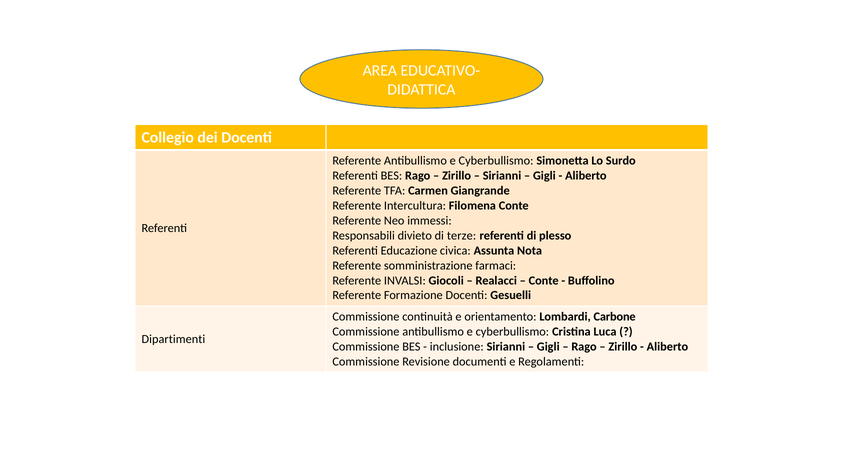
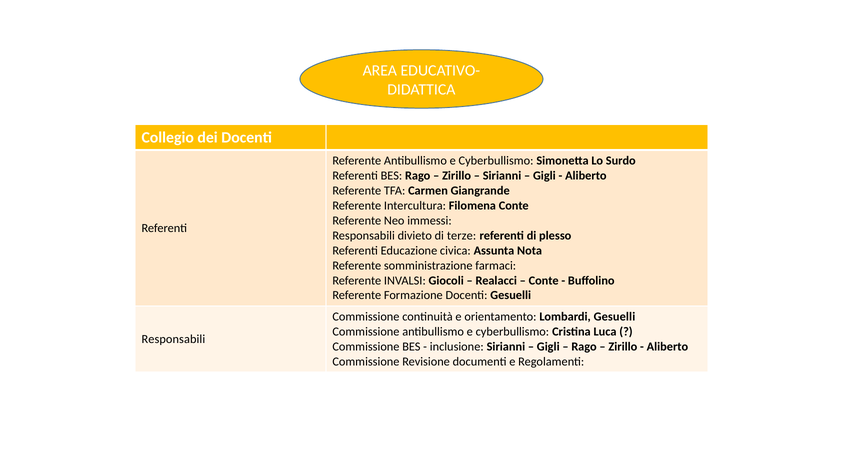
Lombardi Carbone: Carbone -> Gesuelli (614, 317)
Dipartimenti: Dipartimenti -> Responsabili (173, 339)
